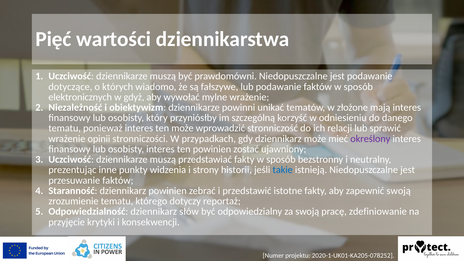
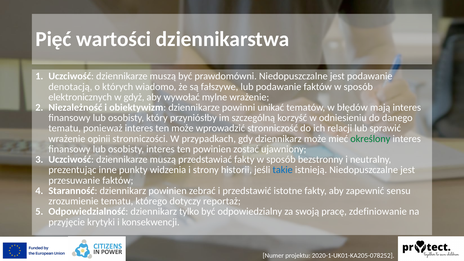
dotyczące: dotyczące -> denotacją (70, 87)
złożone: złożone -> błędów (352, 107)
określony colour: purple -> green (370, 139)
zapewnić swoją: swoją -> sensu (399, 191)
słów: słów -> tylko (189, 212)
